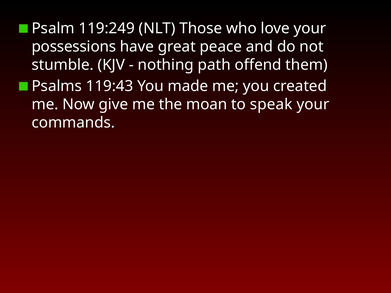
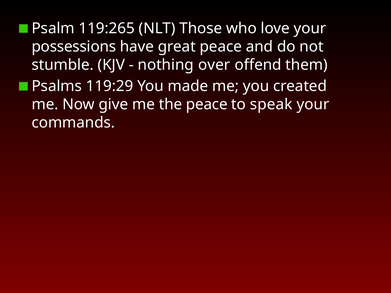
119:249: 119:249 -> 119:265 (107, 28)
path: path -> over (214, 65)
119:43: 119:43 -> 119:29 (110, 86)
the moan: moan -> peace (207, 105)
